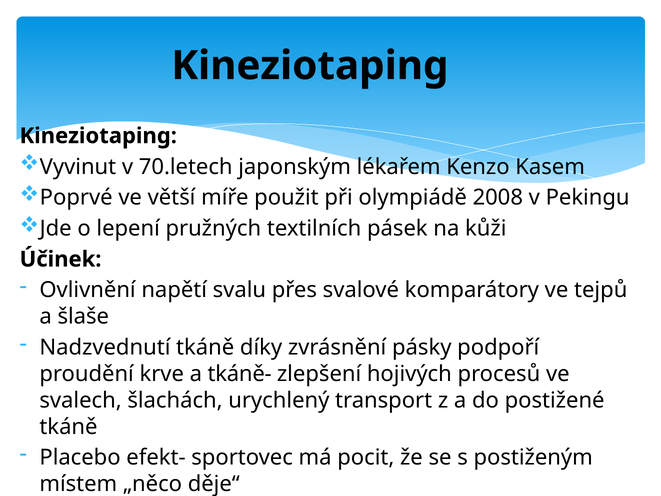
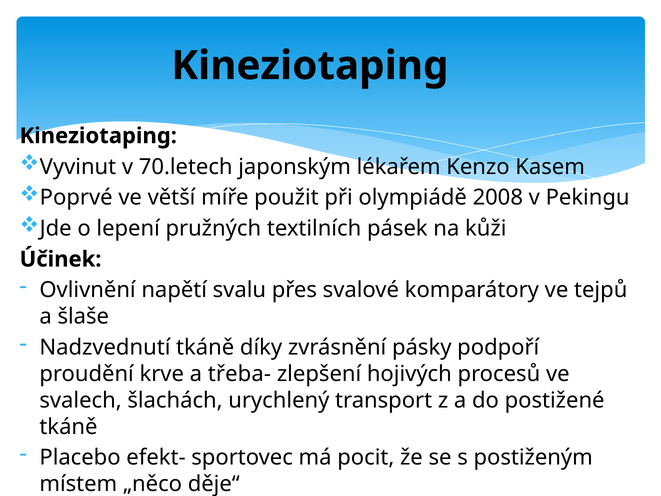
tkáně-: tkáně- -> třeba- (239, 374)
